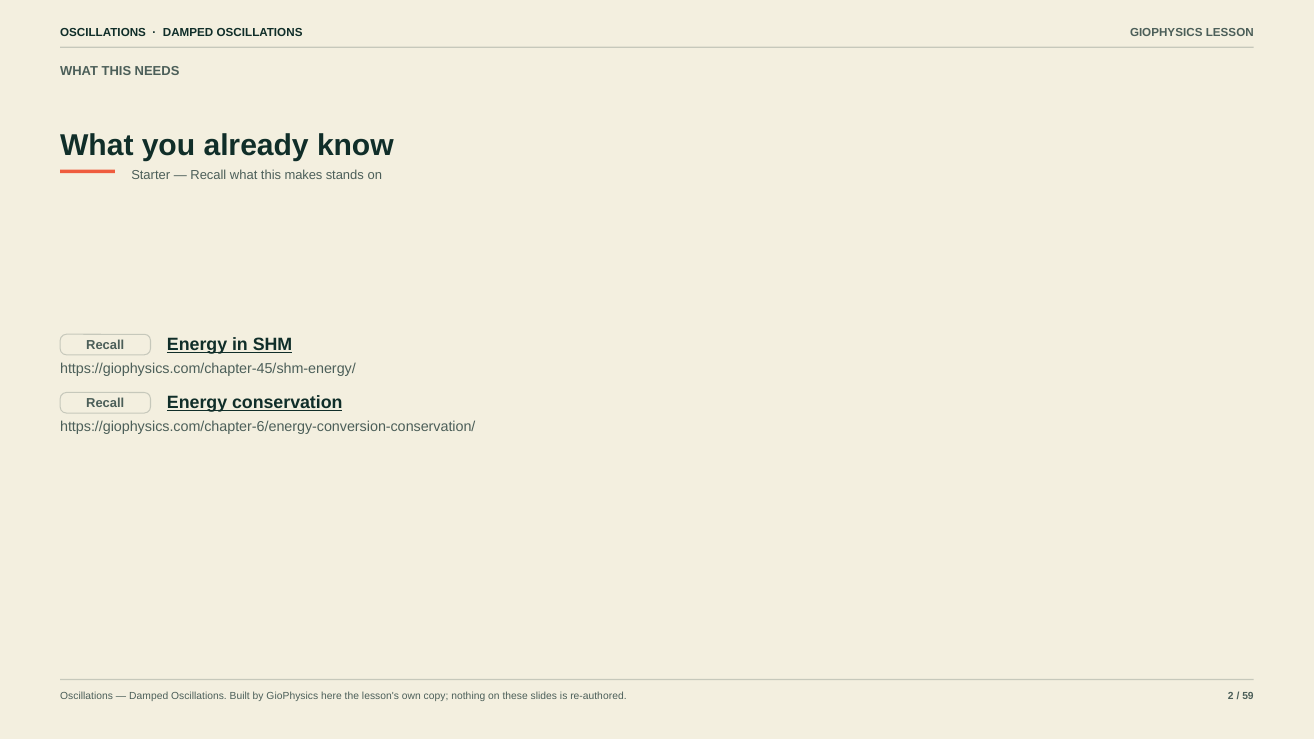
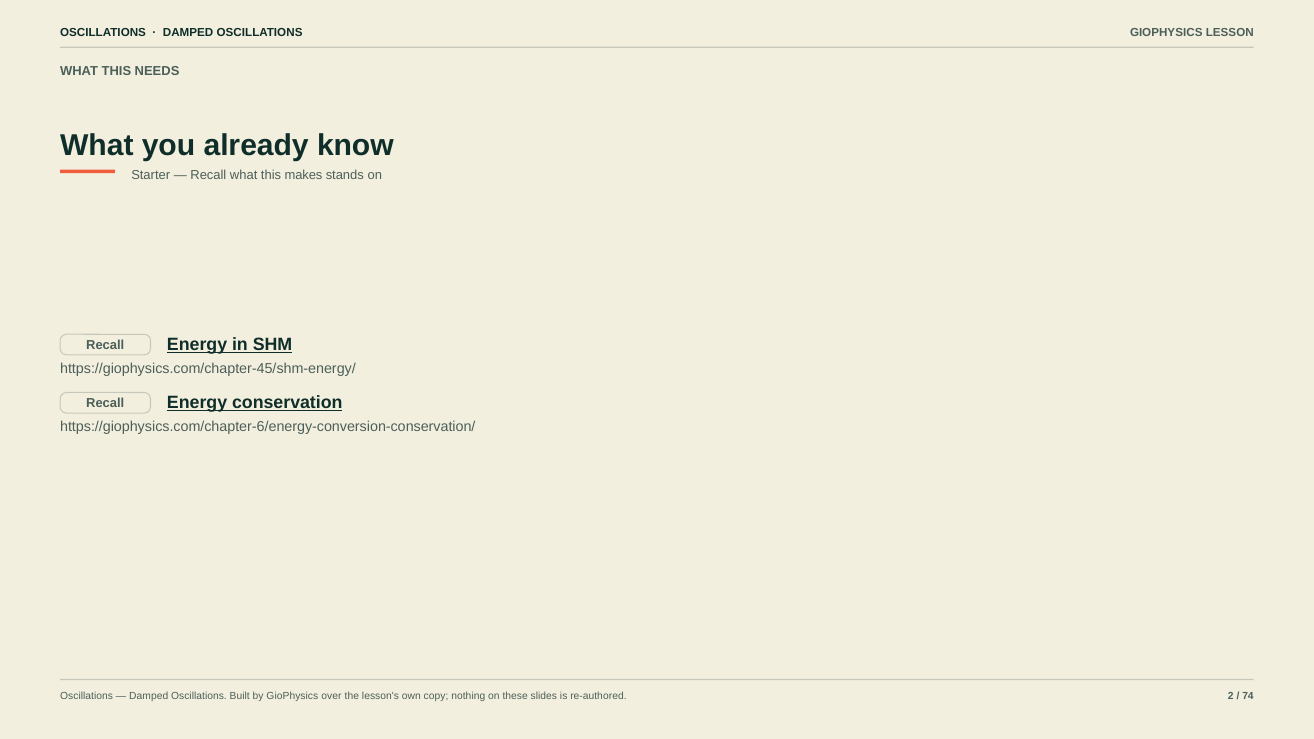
here: here -> over (331, 697)
59: 59 -> 74 (1248, 697)
